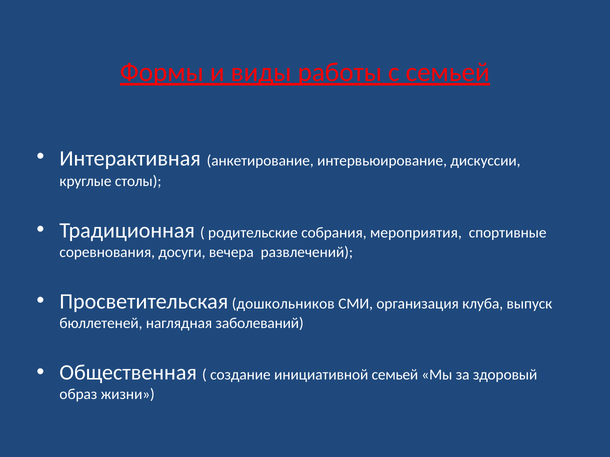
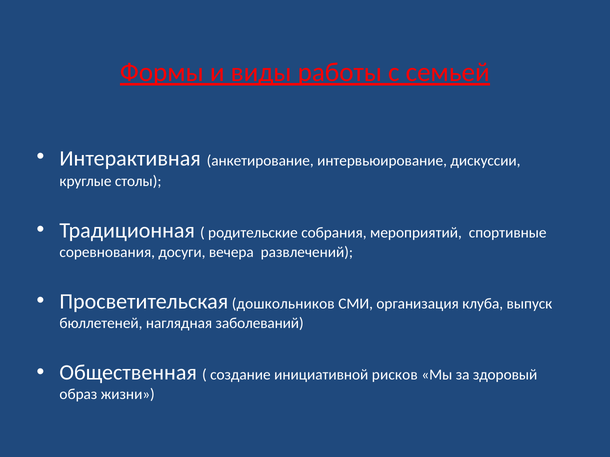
мероприятия: мероприятия -> мероприятий (416, 233)
инициативной семьей: семьей -> рисков (395, 375)
